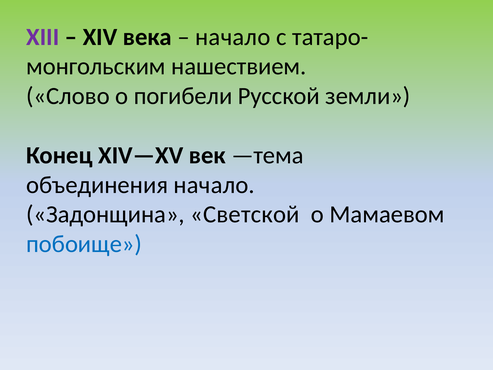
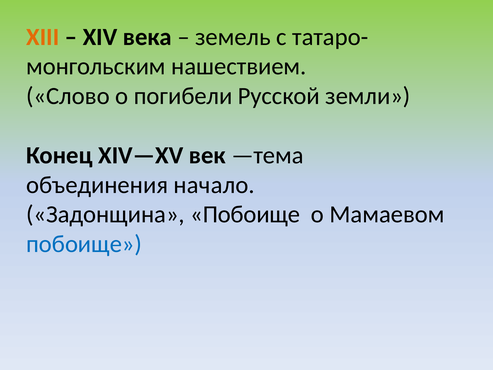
XIII colour: purple -> orange (43, 37)
начало: начало -> земель (233, 37)
Задонщина Светской: Светской -> Побоище (245, 214)
